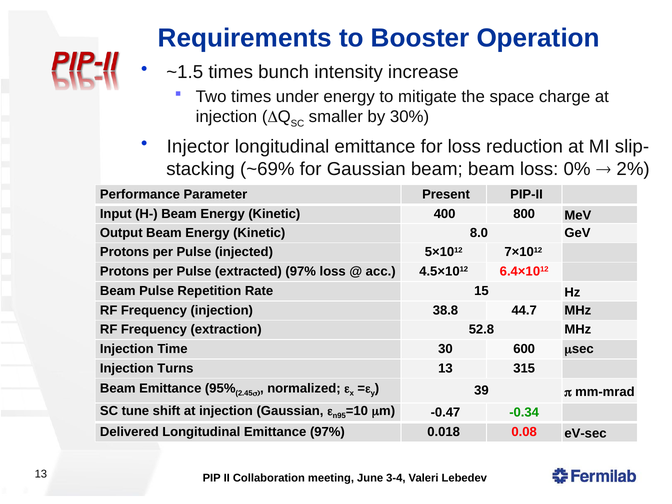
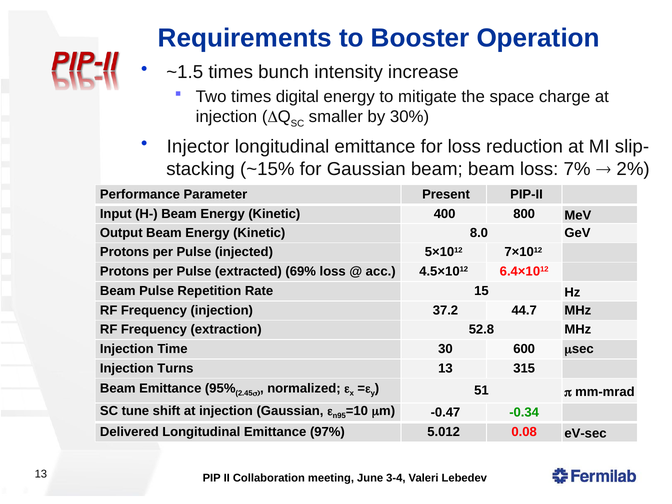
under: under -> digital (297, 97)
~69%: ~69% -> ~15% (267, 169)
0%: 0% -> 7% (577, 169)
extracted 97%: 97% -> 69% (301, 272)
38.8: 38.8 -> 37.2 (445, 310)
39: 39 -> 51 (481, 390)
0.018: 0.018 -> 5.012 (444, 432)
